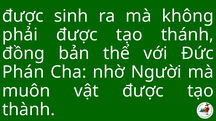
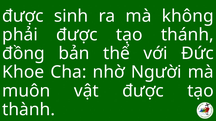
Phán: Phán -> Khoe (23, 72)
